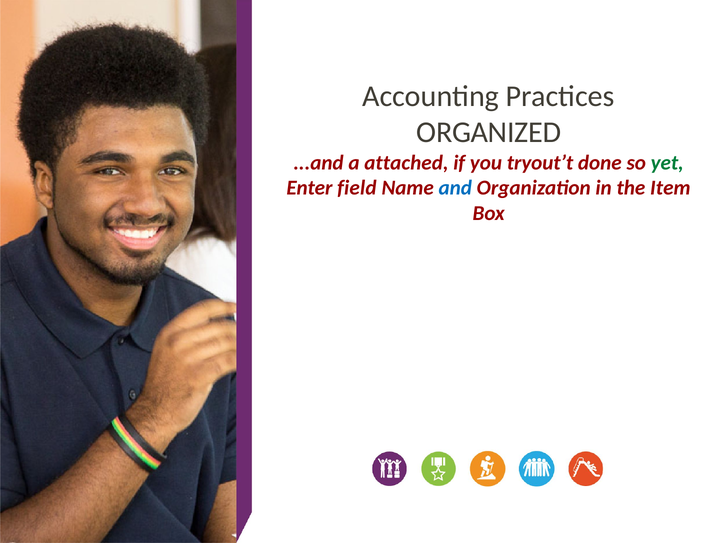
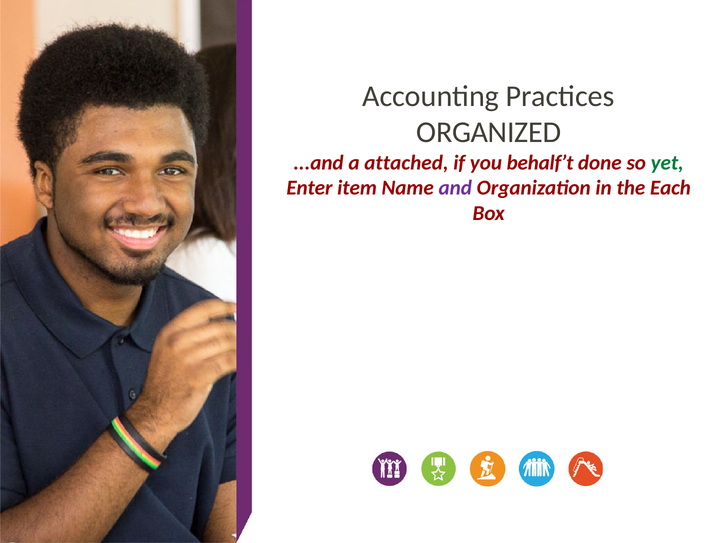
tryout’t: tryout’t -> behalf’t (540, 163)
field: field -> item (357, 188)
and colour: blue -> purple (455, 188)
Item: Item -> Each (670, 188)
